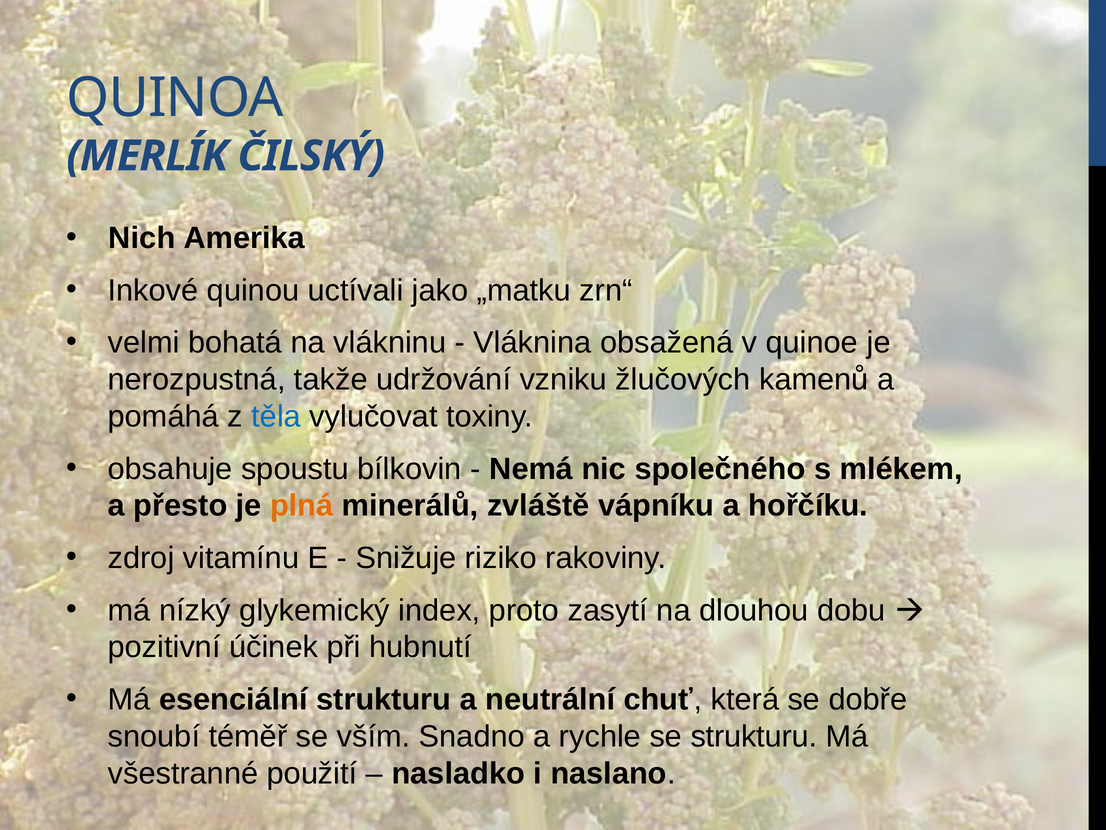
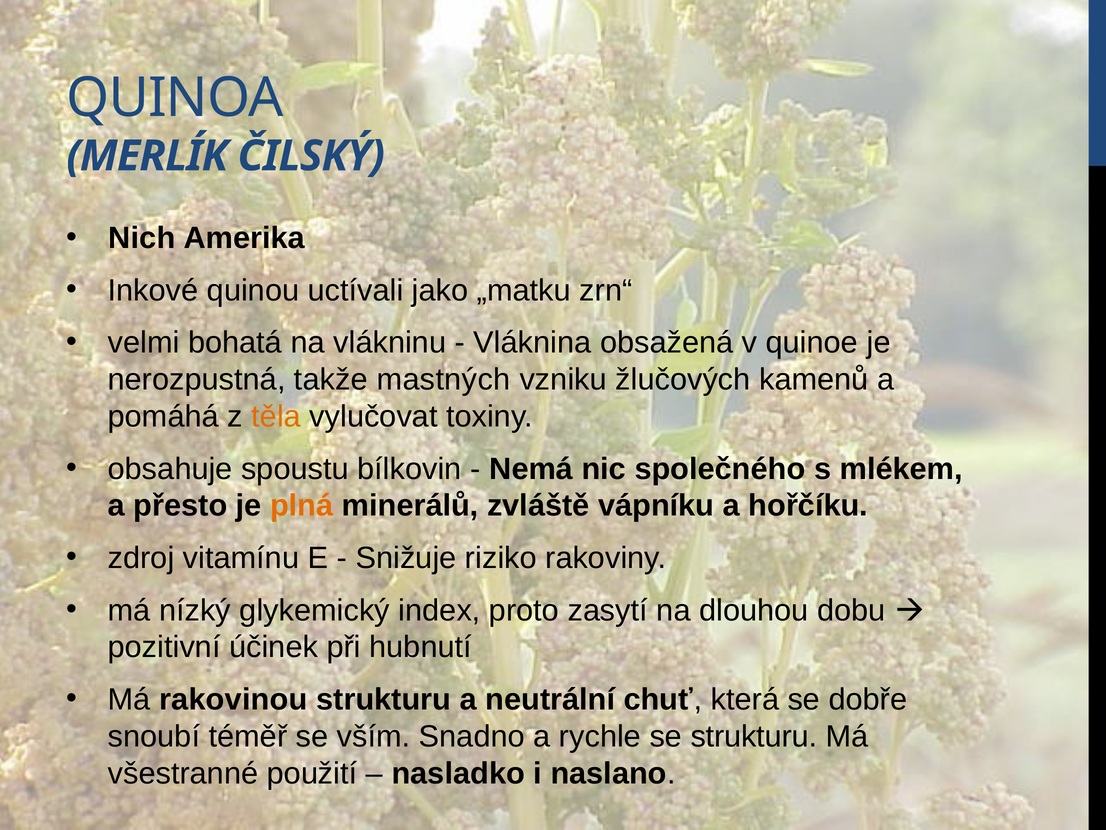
udržování: udržování -> mastných (443, 379)
těla colour: blue -> orange (276, 416)
esenciální: esenciální -> rakovinou (233, 699)
